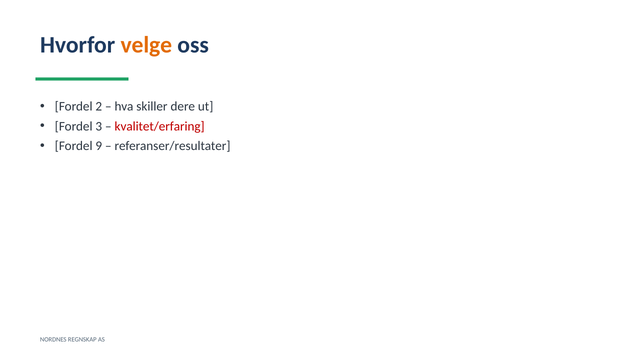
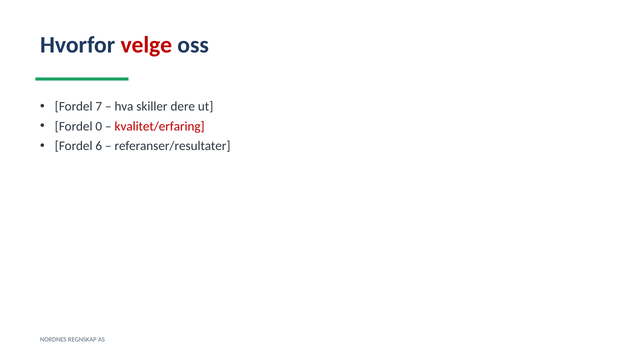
velge colour: orange -> red (146, 45)
2: 2 -> 7 (99, 107)
3: 3 -> 0 (99, 126)
9: 9 -> 6 (99, 146)
